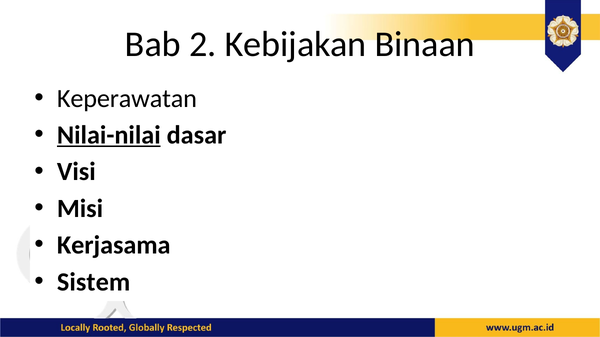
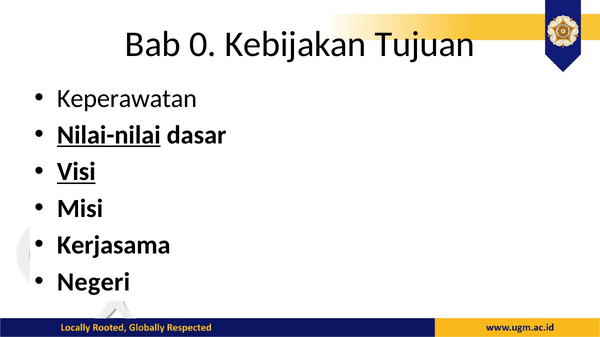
2: 2 -> 0 (203, 44)
Binaan: Binaan -> Tujuan (425, 44)
Visi underline: none -> present (76, 172)
Sistem: Sistem -> Negeri (94, 282)
